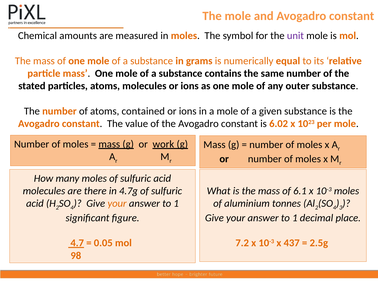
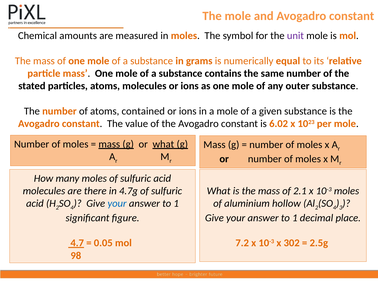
or work: work -> what (163, 144)
6.1: 6.1 -> 2.1 (300, 191)
your colour: orange -> blue (117, 204)
tonnes: tonnes -> hollow (286, 204)
437: 437 -> 302 (292, 243)
